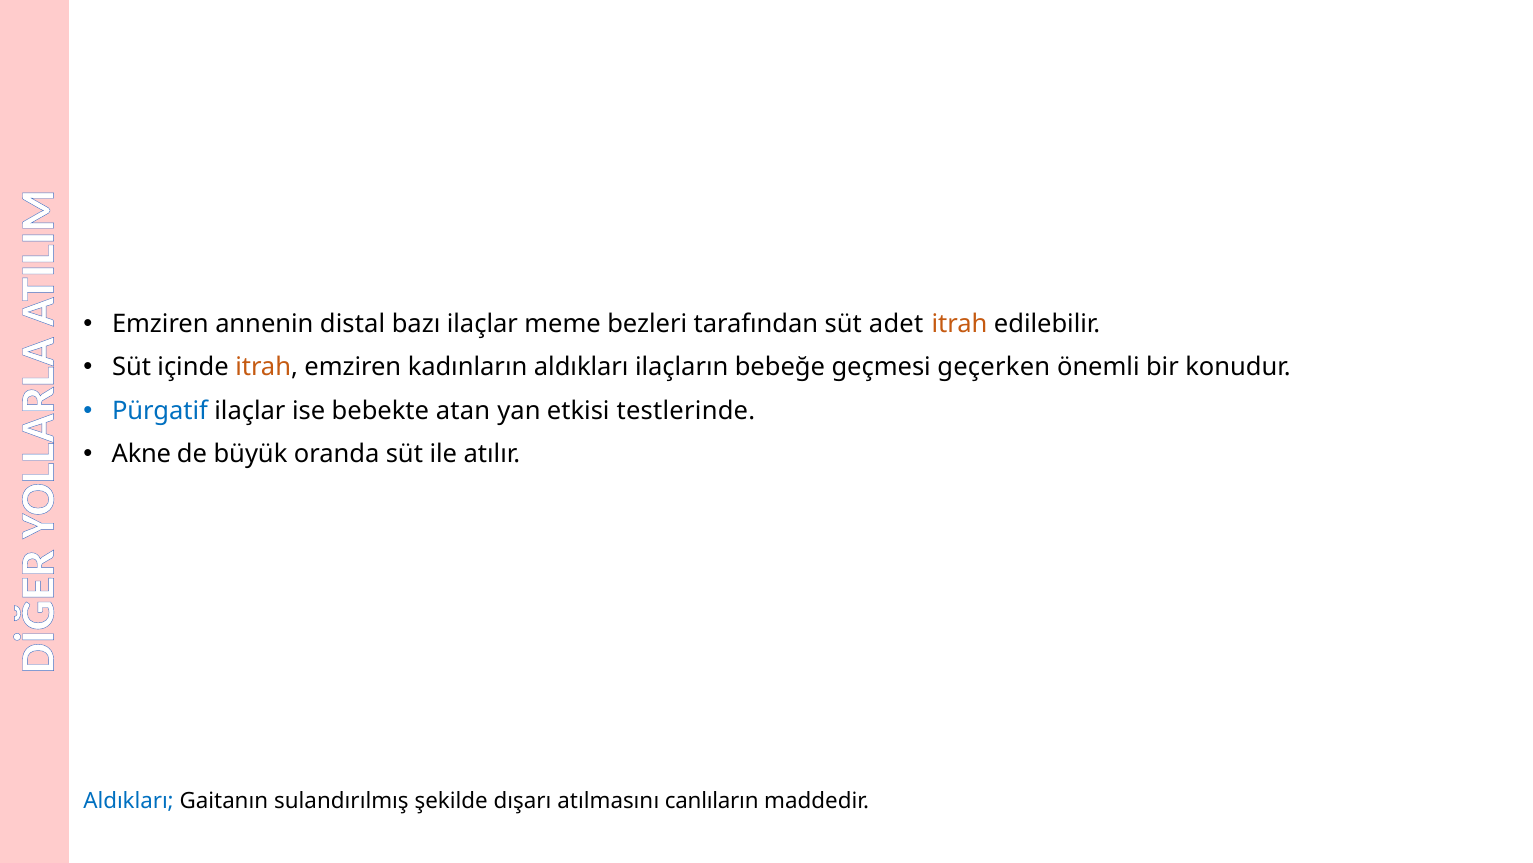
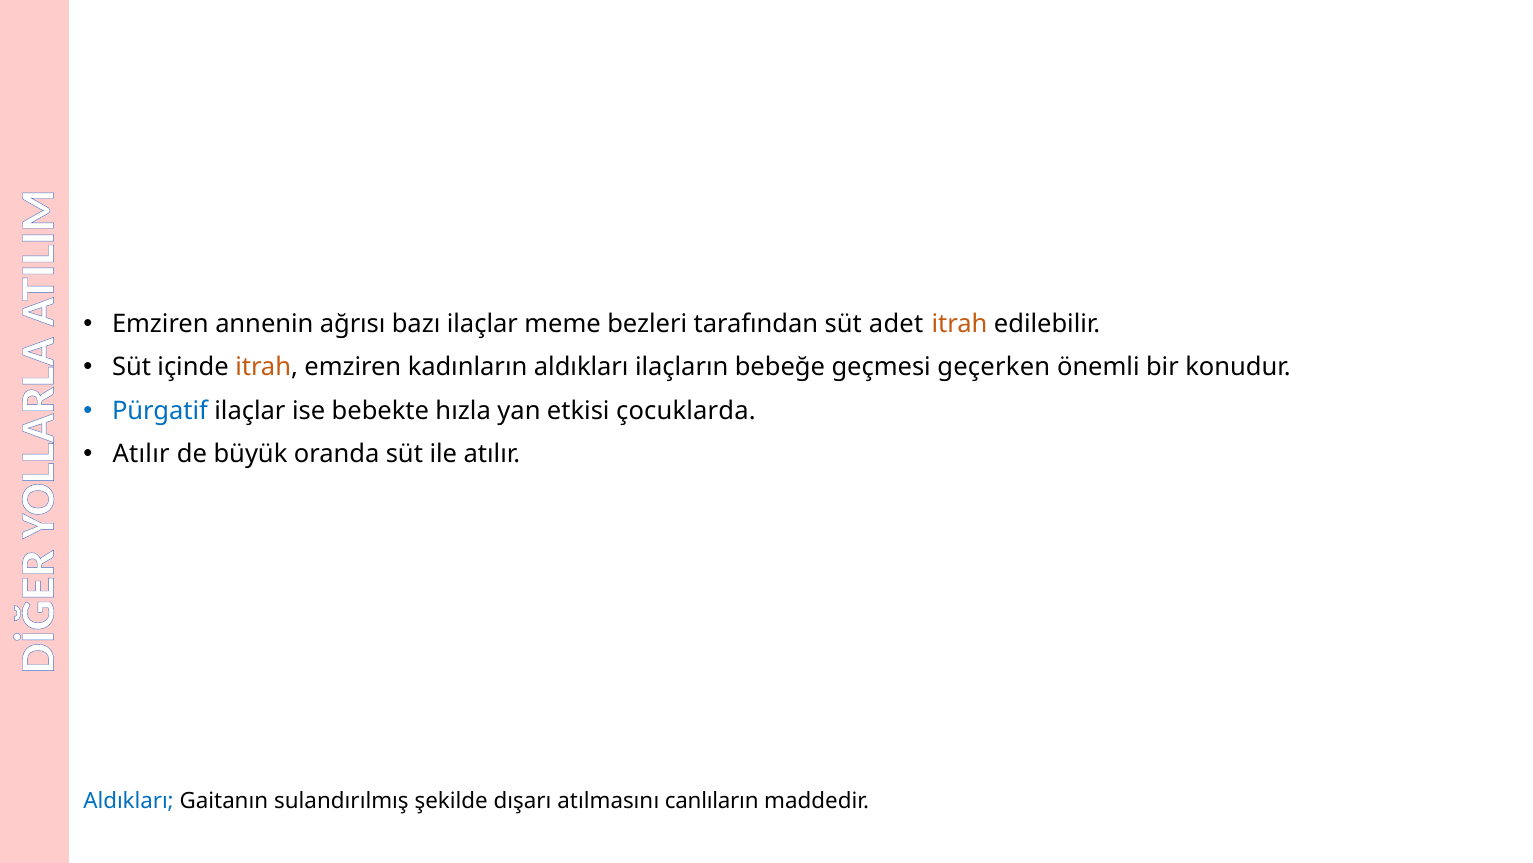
distal: distal -> ağrısı (353, 324)
atan: atan -> hızla (463, 411)
testlerinde: testlerinde -> çocuklarda (686, 411)
Akne: Akne -> Atılır (141, 454)
